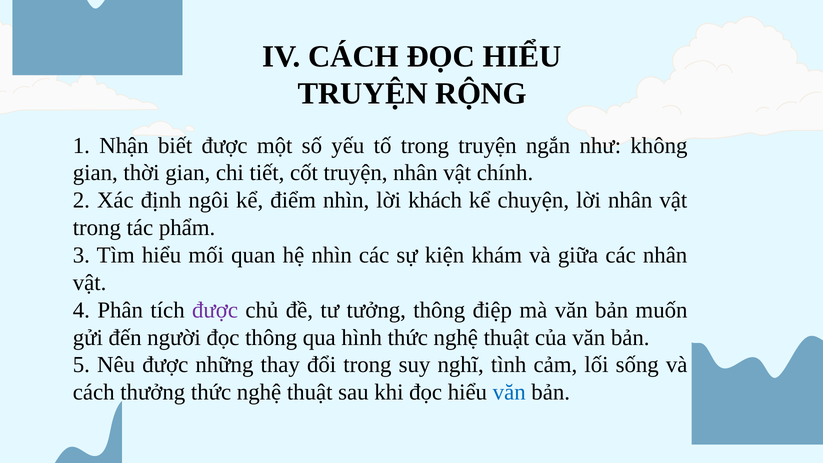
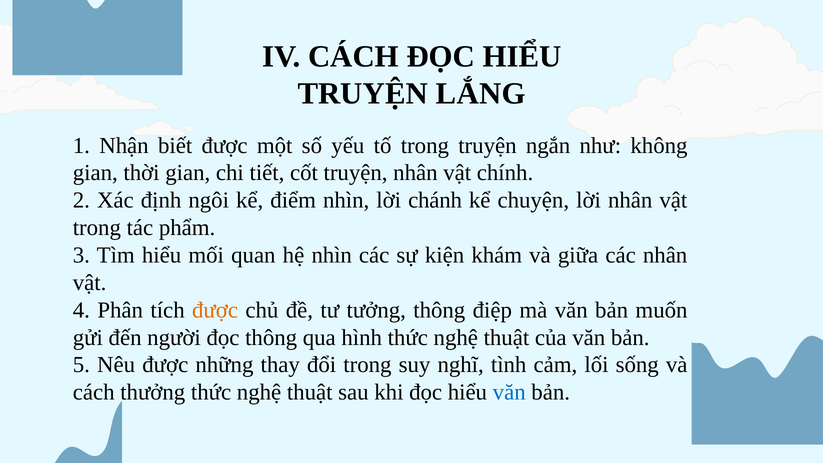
RỘNG: RỘNG -> LẮNG (481, 94)
khách: khách -> chánh (435, 200)
được colour: purple -> orange (215, 310)
